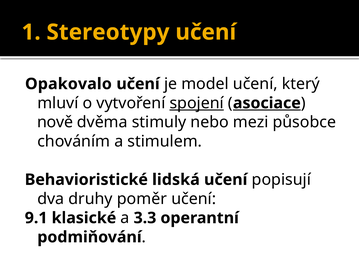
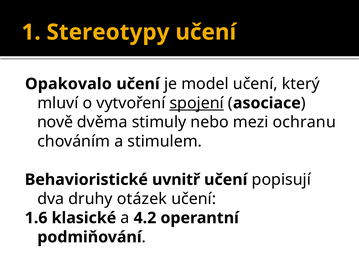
asociace underline: present -> none (267, 103)
působce: působce -> ochranu (304, 122)
lidská: lidská -> uvnitř (176, 180)
poměr: poměr -> otázek (142, 199)
9.1: 9.1 -> 1.6 (36, 218)
3.3: 3.3 -> 4.2 (145, 218)
